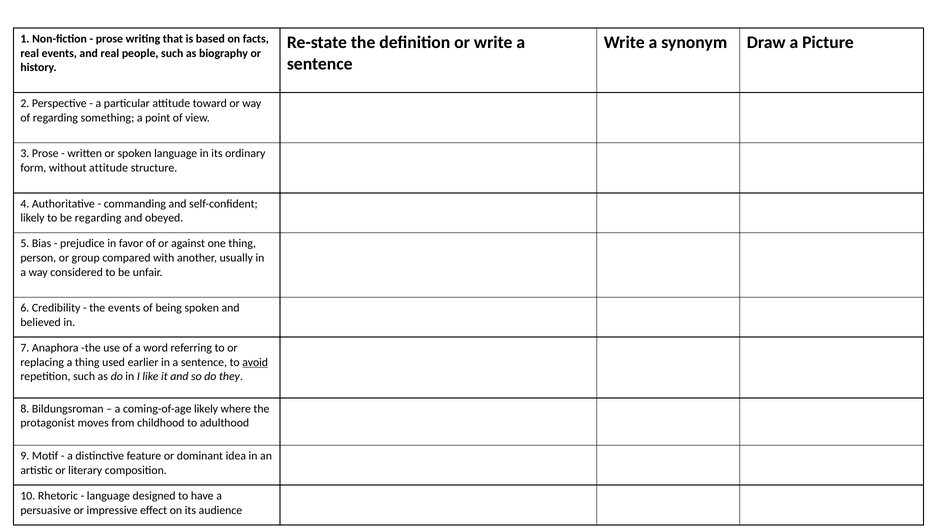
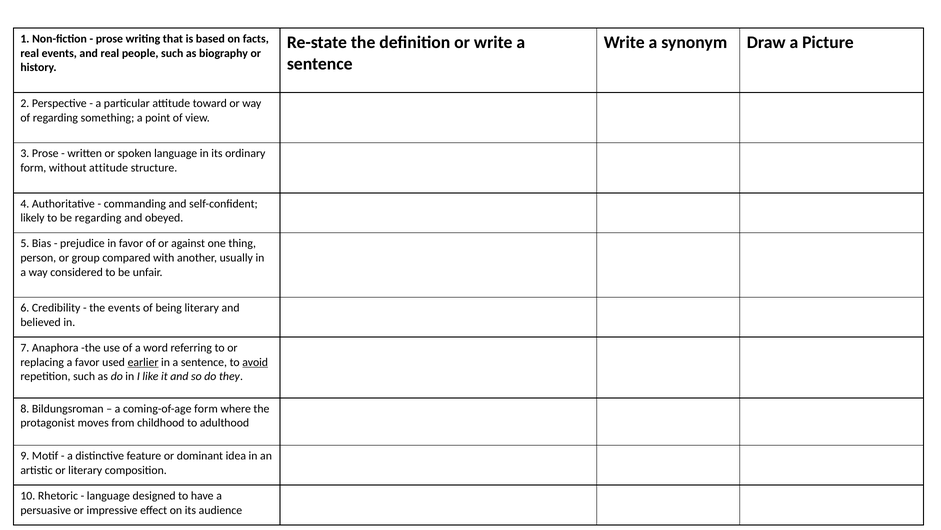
being spoken: spoken -> literary (202, 308)
a thing: thing -> favor (87, 362)
earlier underline: none -> present (143, 362)
coming-of-age likely: likely -> form (206, 408)
